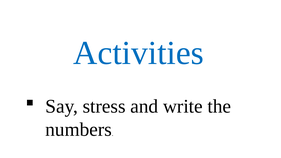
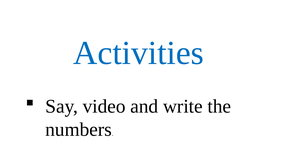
stress: stress -> video (104, 106)
